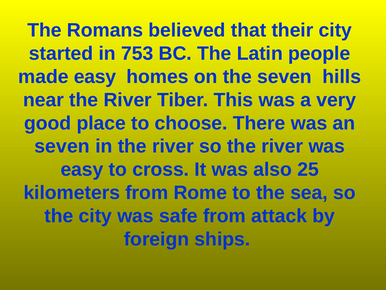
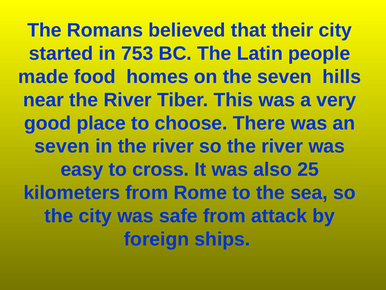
made easy: easy -> food (95, 77)
